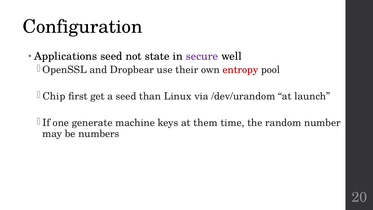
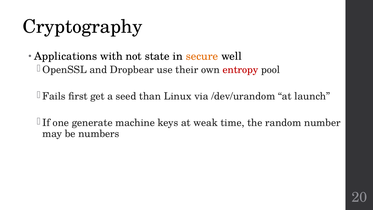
Configuration: Configuration -> Cryptography (83, 27)
Applications seed: seed -> with (111, 56)
secure colour: purple -> orange (202, 56)
Chip: Chip -> Fails (54, 96)
them: them -> weak (206, 123)
